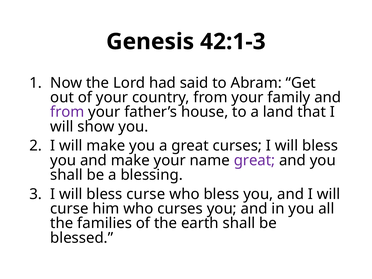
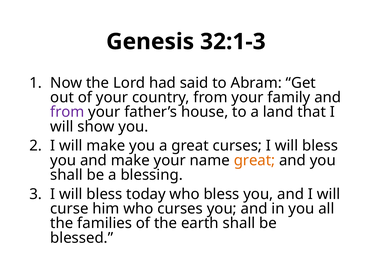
42:1-3: 42:1-3 -> 32:1-3 (233, 42)
great colour: purple -> orange (254, 160)
bless curse: curse -> today (146, 194)
